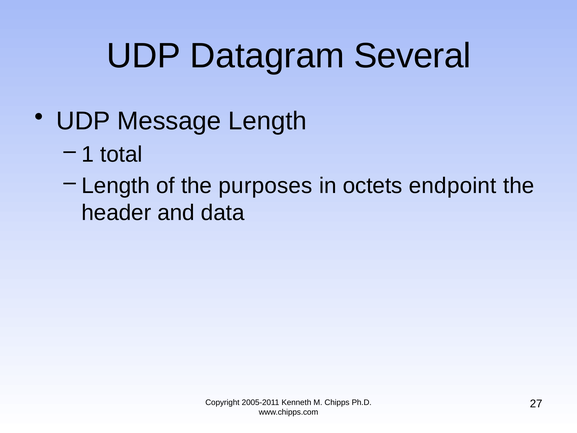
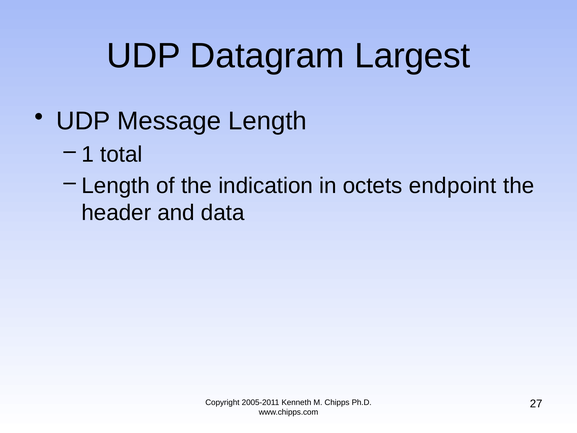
Several: Several -> Largest (412, 56)
purposes: purposes -> indication (266, 186)
